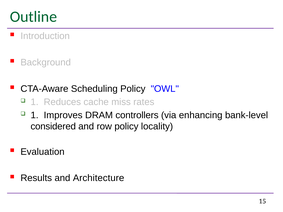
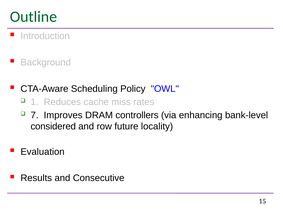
1: 1 -> 7 (35, 115)
row policy: policy -> future (126, 127)
Architecture: Architecture -> Consecutive (99, 178)
